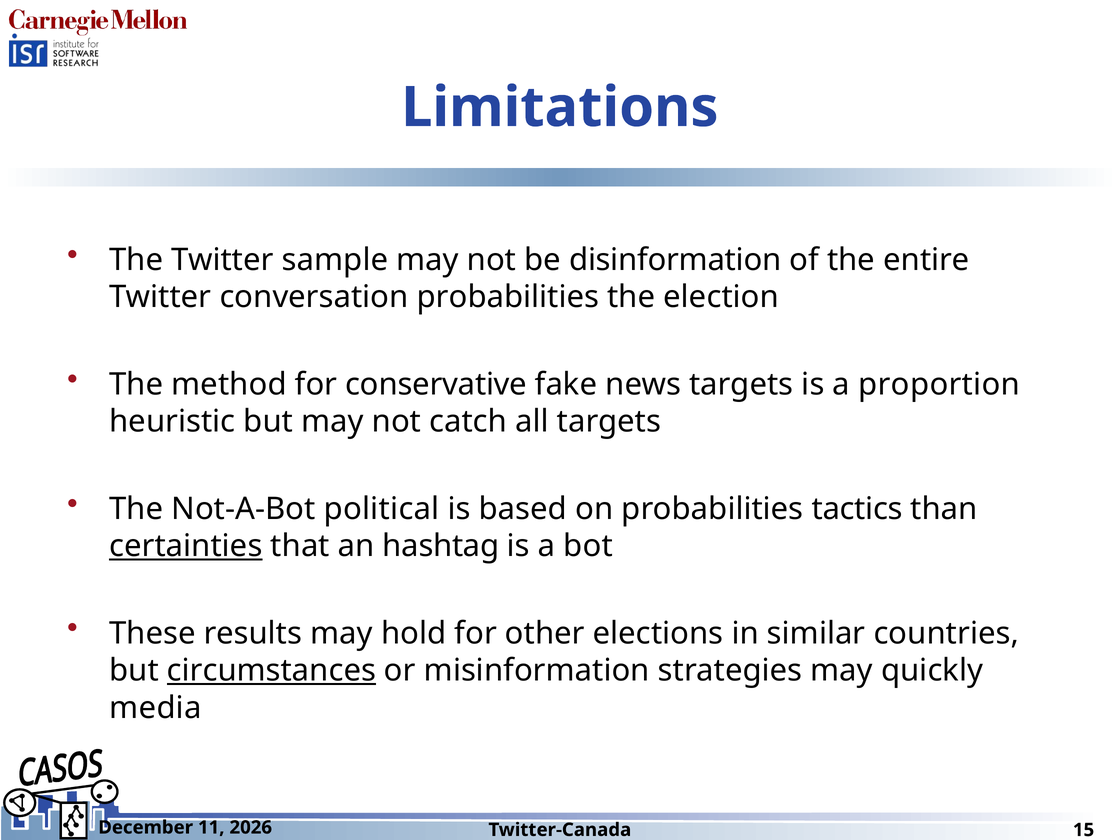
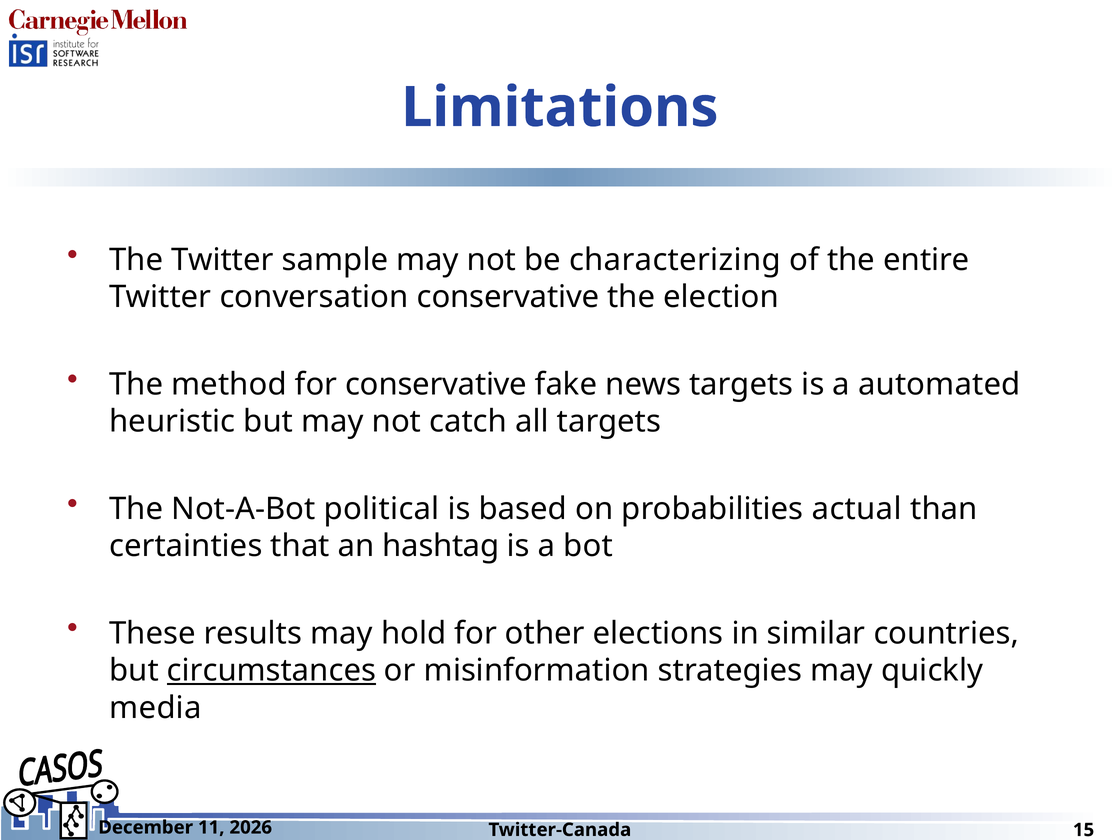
disinformation: disinformation -> characterizing (675, 260)
conversation probabilities: probabilities -> conservative (508, 297)
proportion: proportion -> automated (939, 384)
tactics: tactics -> actual (857, 509)
certainties underline: present -> none (186, 546)
